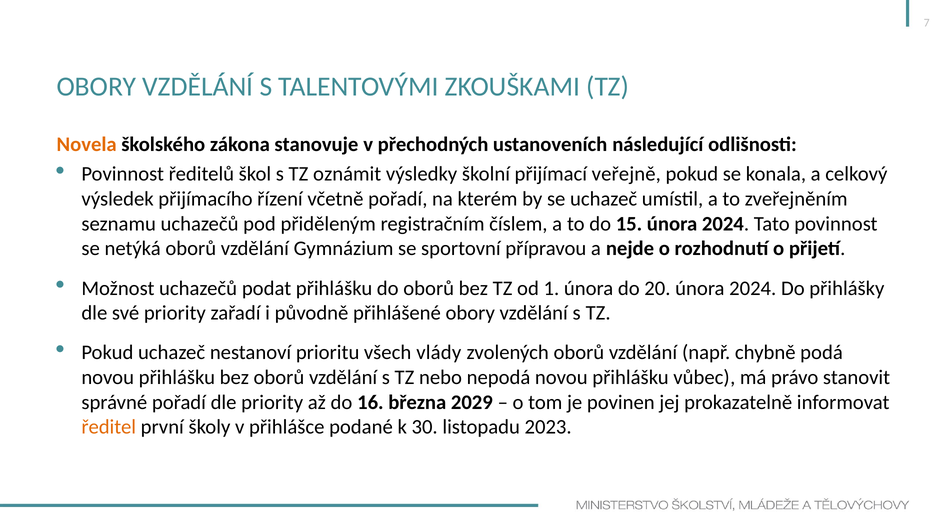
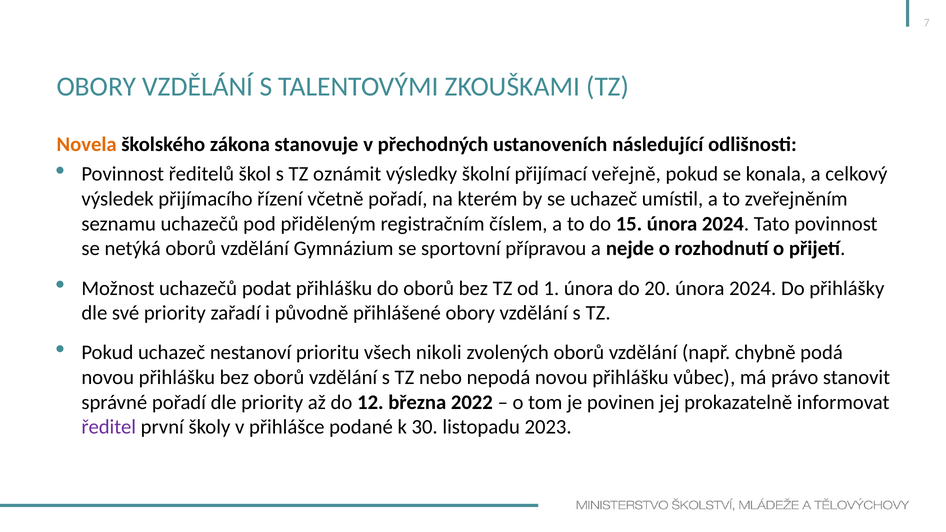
vlády: vlády -> nikoli (439, 353)
16: 16 -> 12 (370, 402)
2029: 2029 -> 2022 (472, 402)
ředitel colour: orange -> purple (109, 427)
